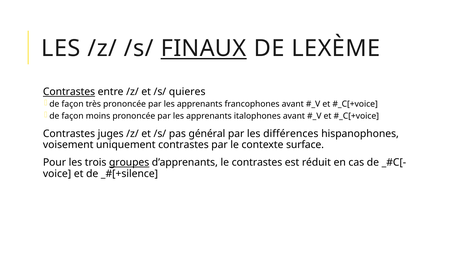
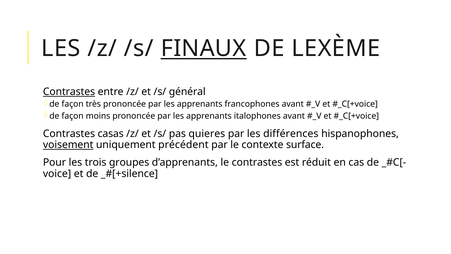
quieres: quieres -> général (187, 92)
juges: juges -> casas (111, 133)
général: général -> quieres (207, 133)
voisement underline: none -> present (68, 145)
uniquement contrastes: contrastes -> précédent (183, 145)
groupes underline: present -> none (129, 162)
